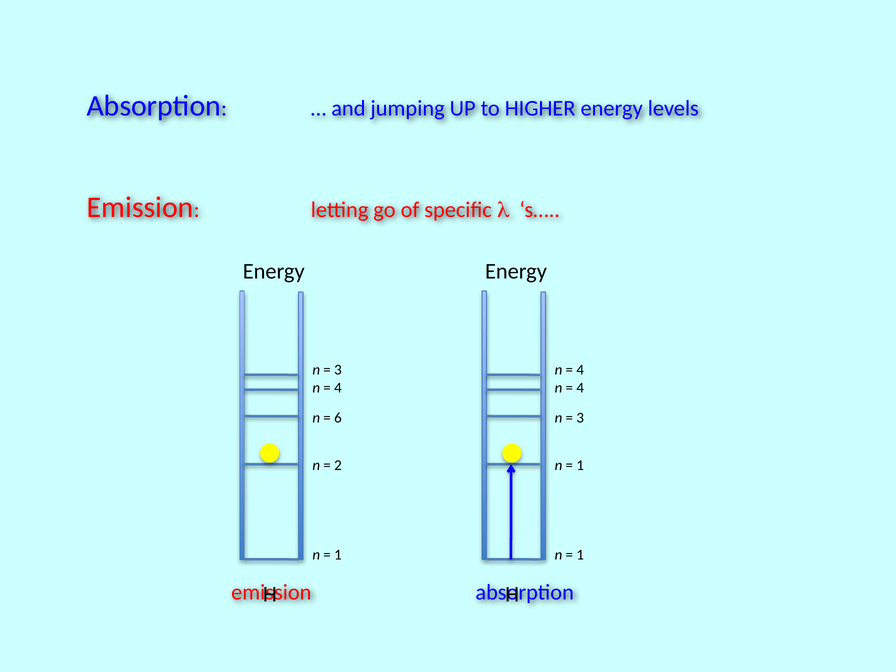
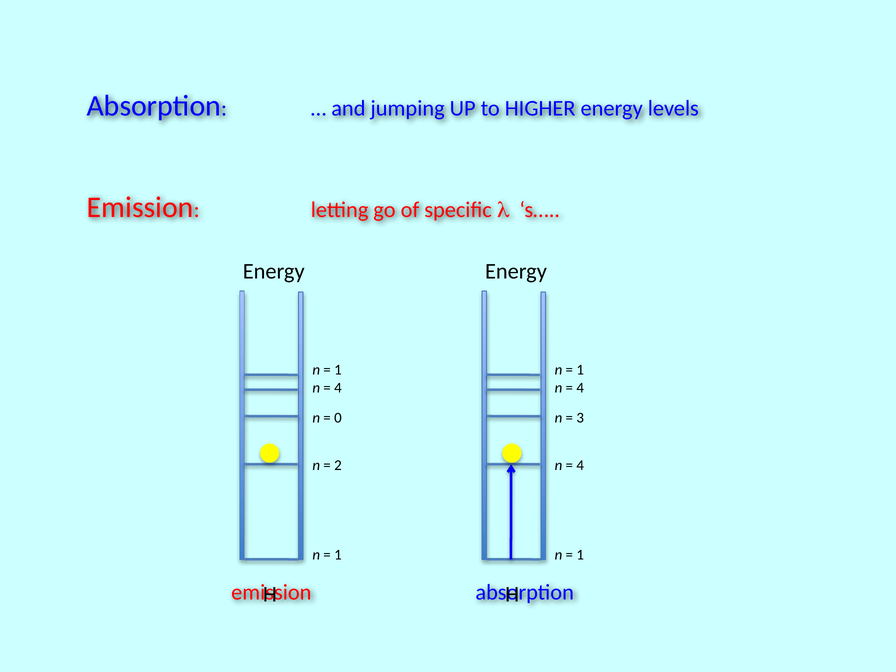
3: 3 -> 1 (338, 370)
4: 4 -> 1 (580, 370)
6: 6 -> 0 (338, 418)
1: 1 -> 4 (580, 466)
